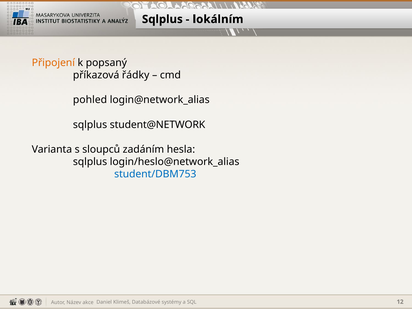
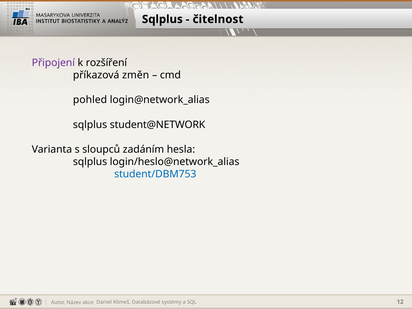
lokálním: lokálním -> čitelnost (218, 19)
Připojení colour: orange -> purple (53, 63)
popsaný: popsaný -> rozšíření (106, 63)
řádky: řádky -> změn (136, 75)
